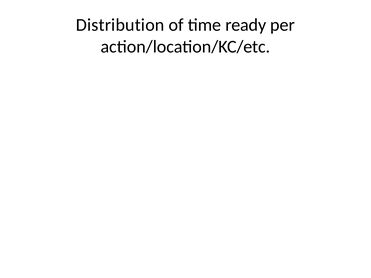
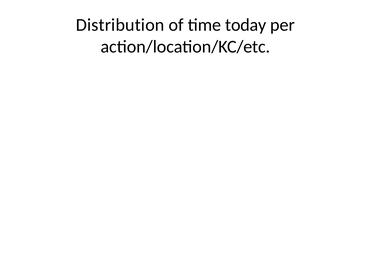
ready: ready -> today (246, 25)
